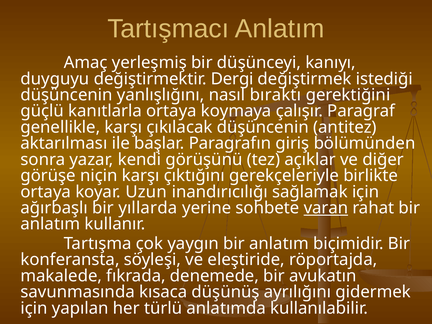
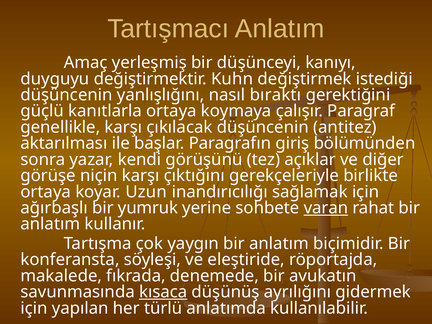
Dergi: Dergi -> Kuhn (232, 79)
yıllarda: yıllarda -> yumruk (148, 208)
kısaca underline: none -> present (163, 292)
